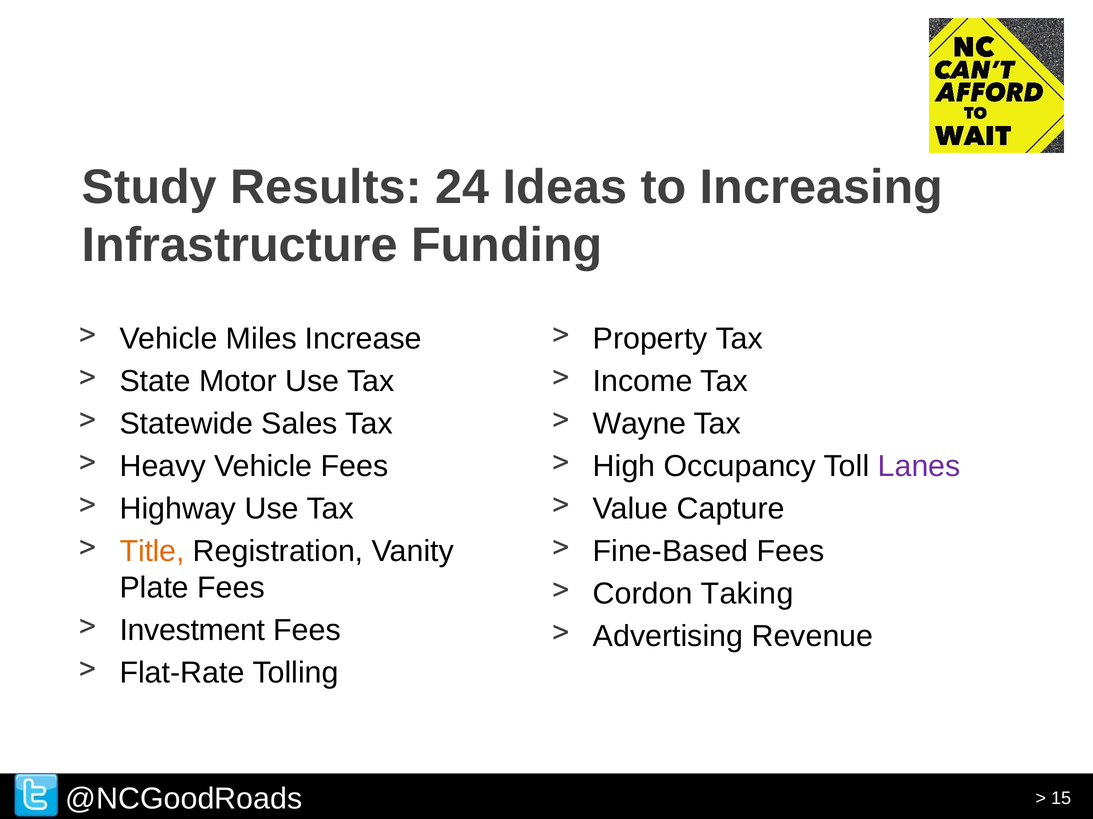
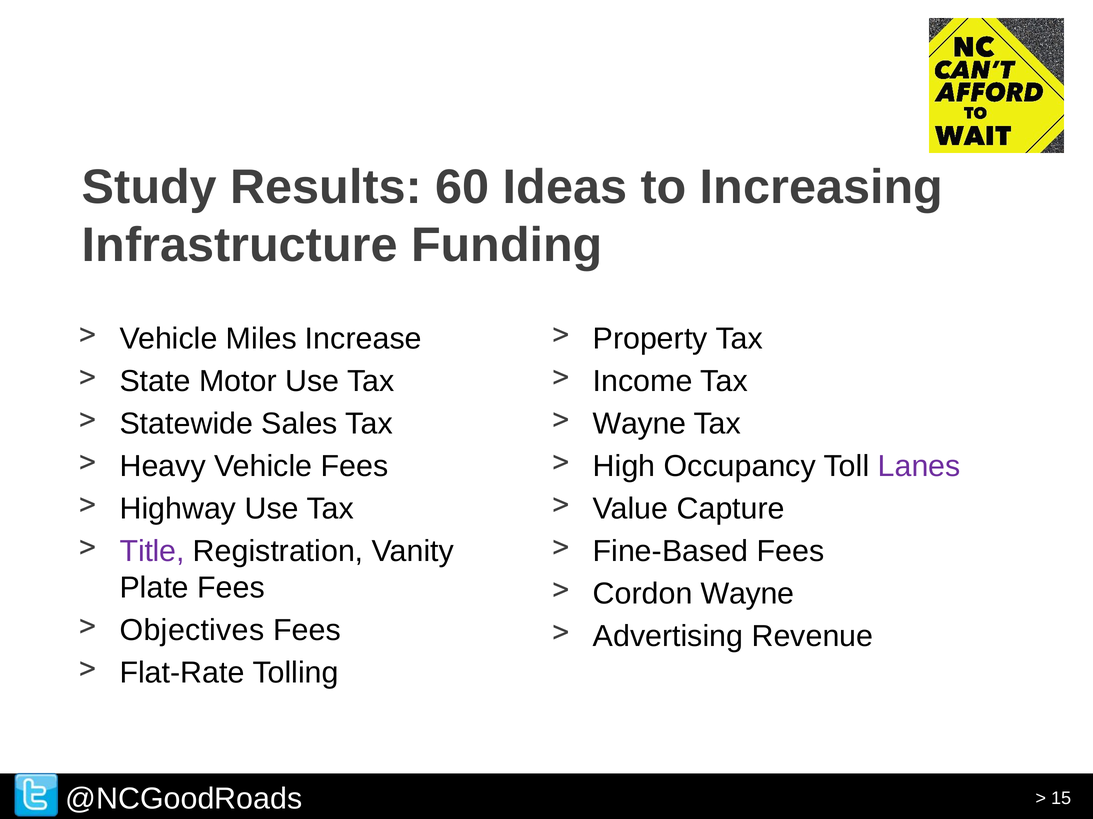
24: 24 -> 60 (462, 187)
Title colour: orange -> purple (152, 552)
Cordon Taking: Taking -> Wayne (748, 594)
Investment: Investment -> Objectives (192, 631)
